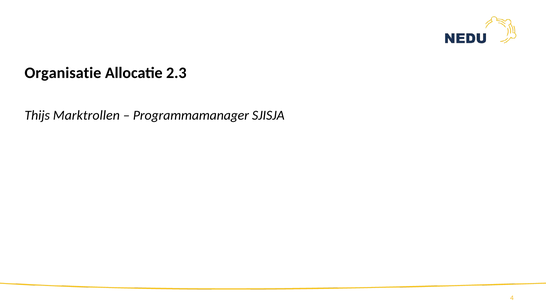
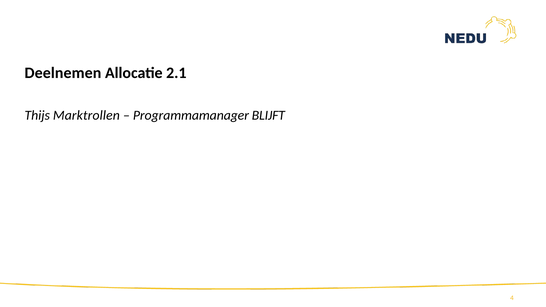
Organisatie: Organisatie -> Deelnemen (63, 73)
2.3: 2.3 -> 2.1 (176, 73)
SJISJA: SJISJA -> BLIJFT (268, 116)
